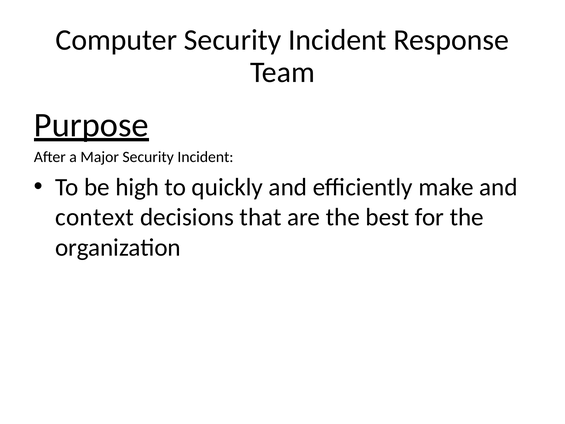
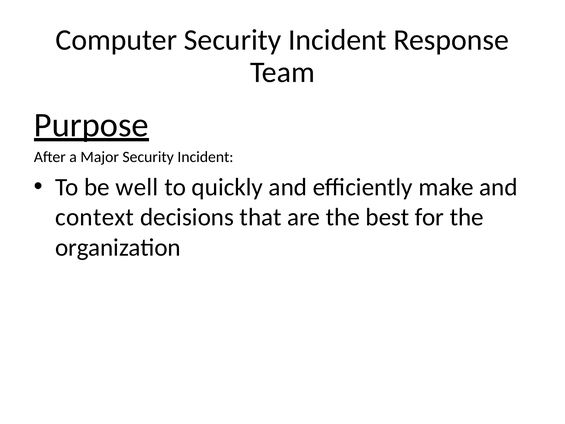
high: high -> well (137, 187)
